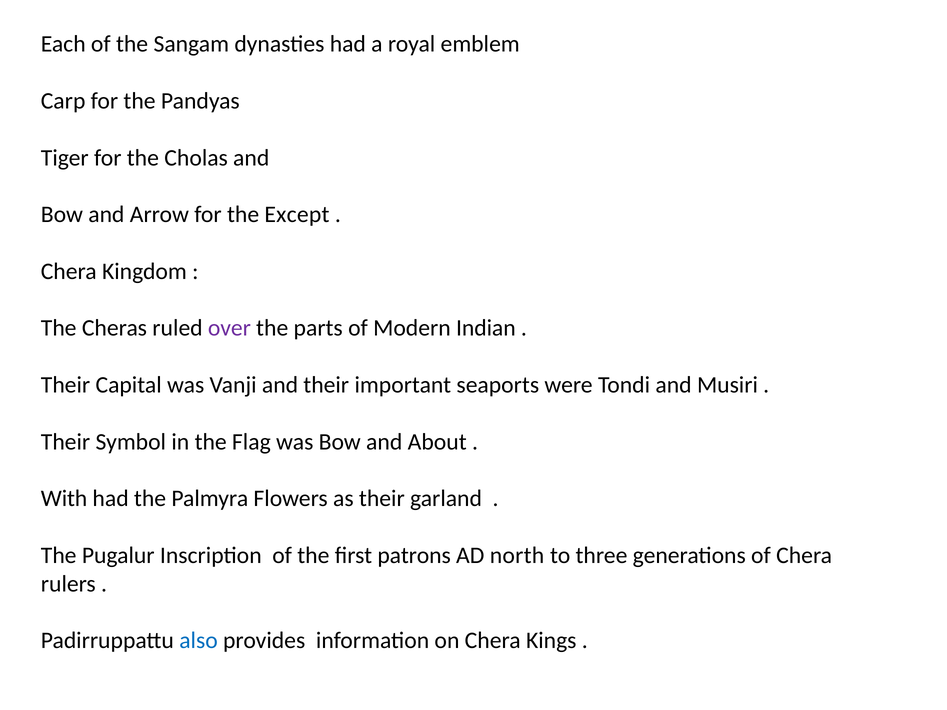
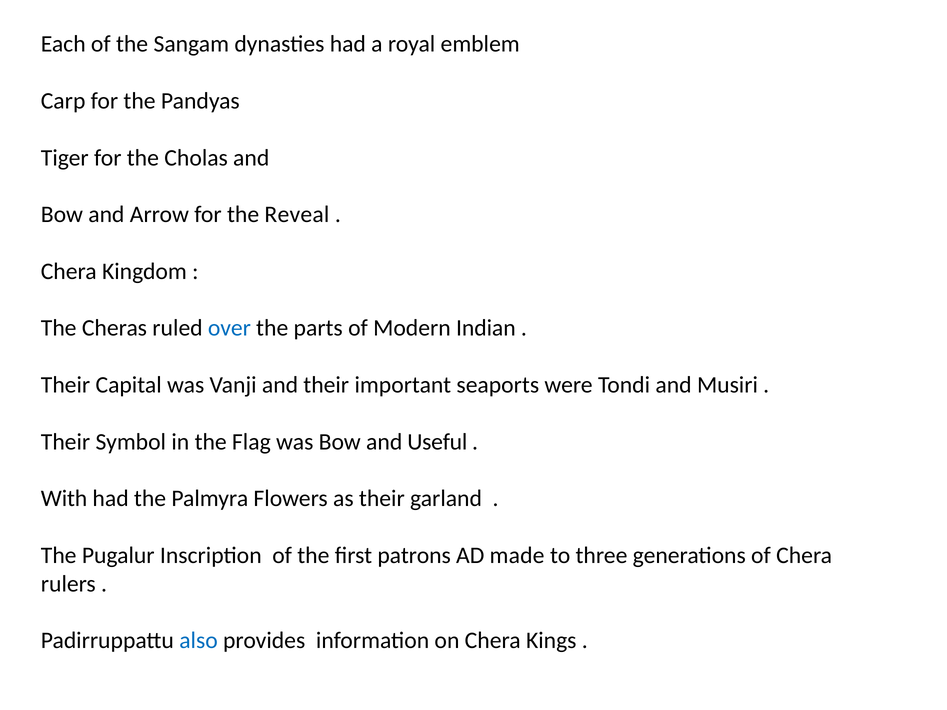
Except: Except -> Reveal (297, 215)
over colour: purple -> blue (229, 328)
About: About -> Useful (437, 442)
north: north -> made (517, 556)
